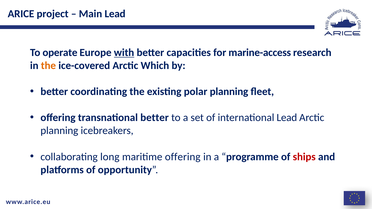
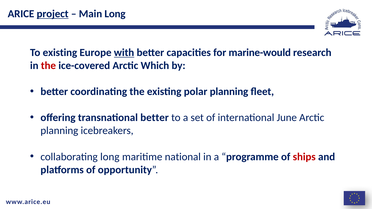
project underline: none -> present (53, 14)
Main Lead: Lead -> Long (115, 14)
To operate: operate -> existing (60, 53)
marine-access: marine-access -> marine-would (260, 53)
the colour: orange -> red (48, 66)
international Lead: Lead -> June (287, 118)
maritime offering: offering -> national (183, 157)
